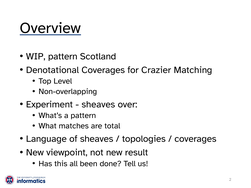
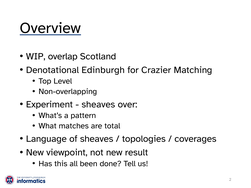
WIP pattern: pattern -> overlap (63, 56)
Denotational Coverages: Coverages -> Edinburgh (103, 70)
